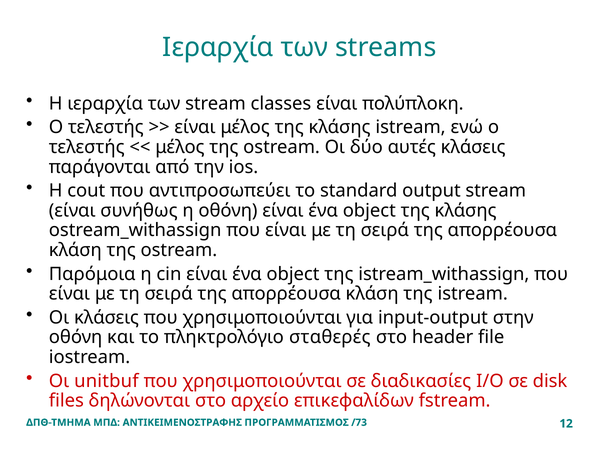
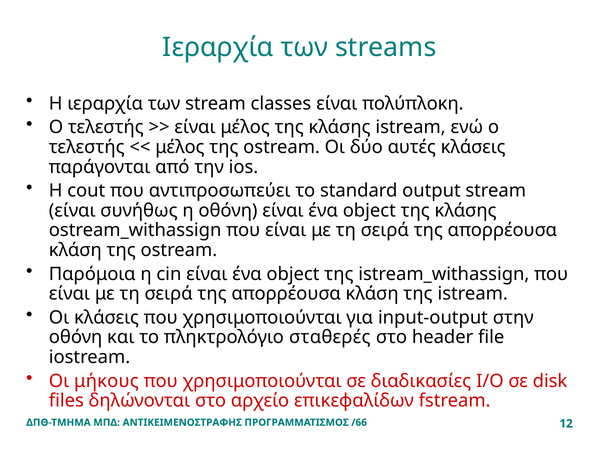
unitbuf: unitbuf -> μήκους (106, 381)
/73: /73 -> /66 (359, 423)
